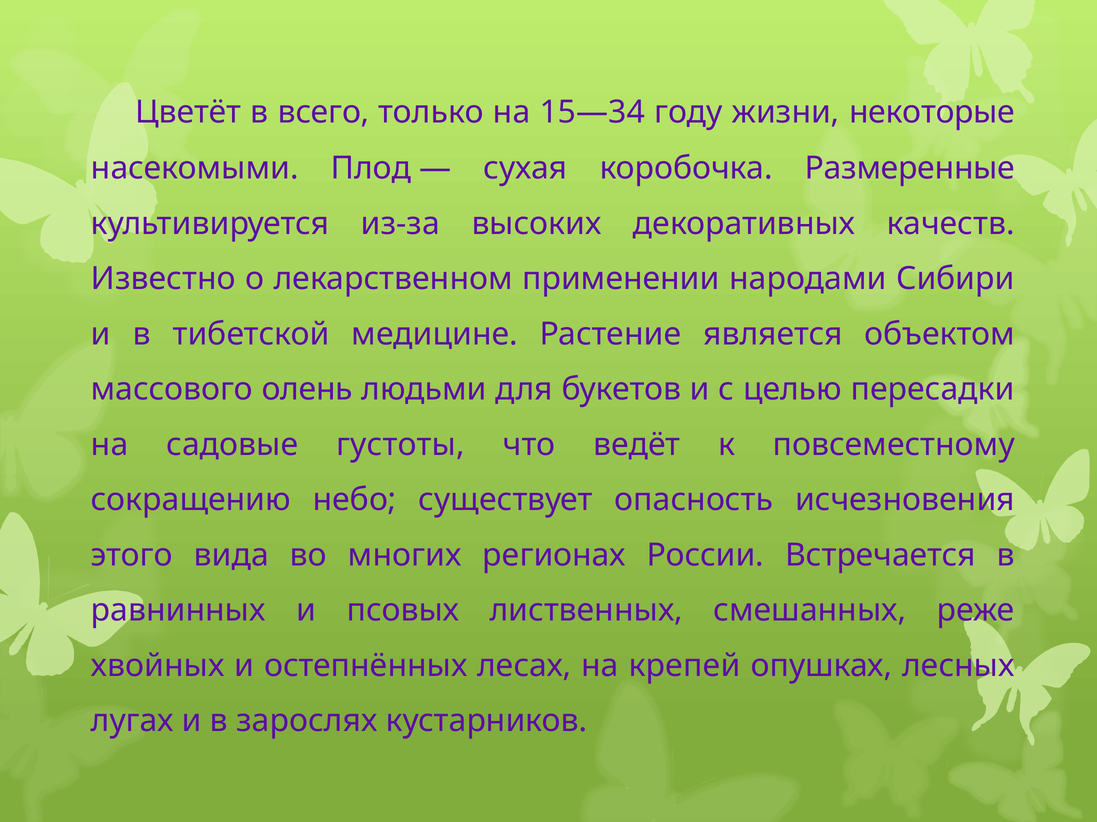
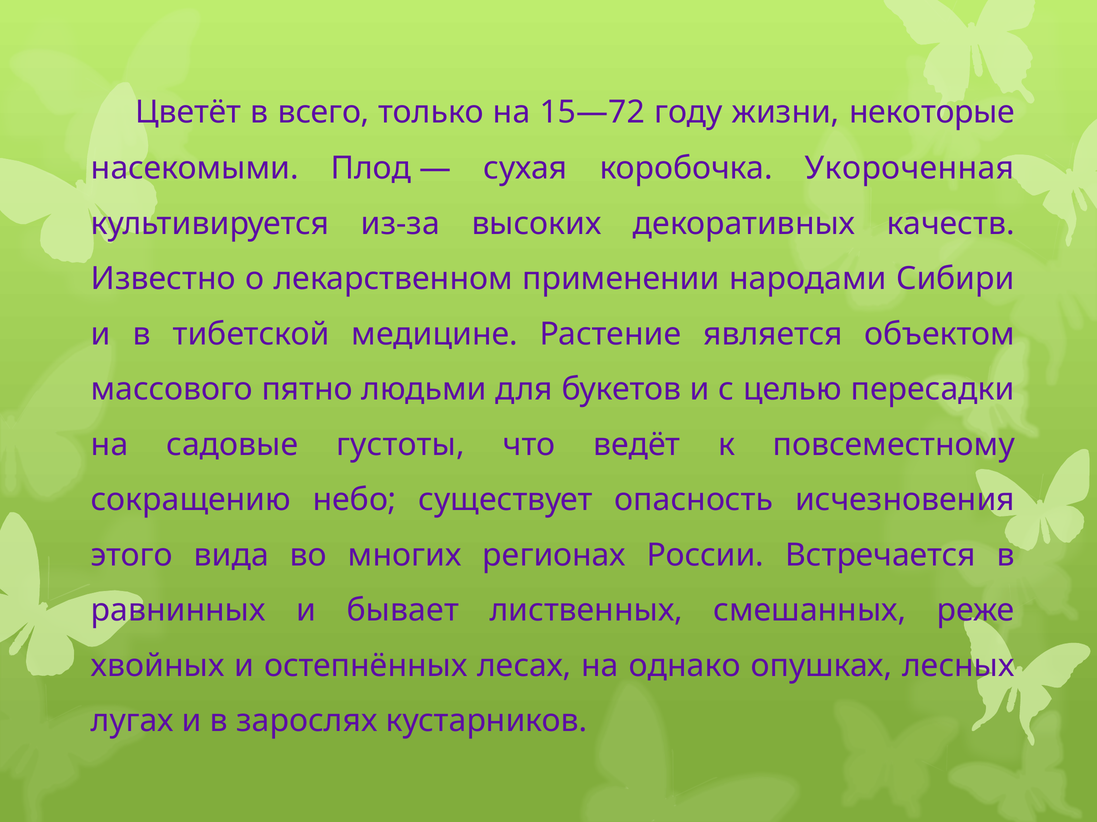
15—34: 15—34 -> 15—72 (592, 112)
Размеренные: Размеренные -> Укороченная (910, 169)
олень: олень -> пятно (307, 390)
псовых: псовых -> бывает (403, 611)
крепей: крепей -> однако (685, 666)
